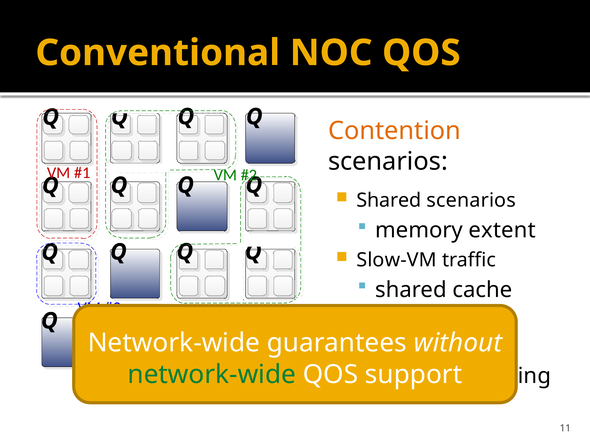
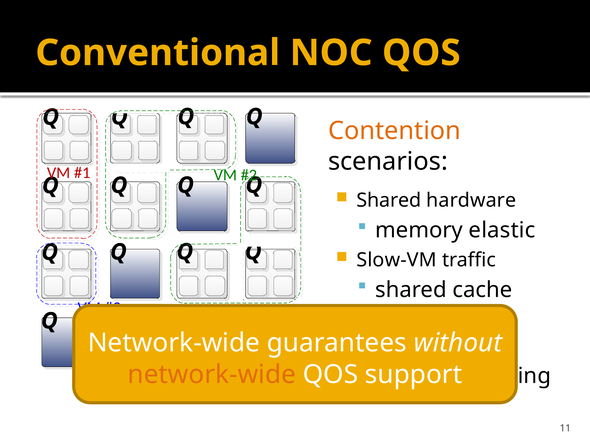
Shared scenarios: scenarios -> hardware (471, 201)
extent: extent -> elastic (502, 230)
network-wide colour: green -> orange (212, 375)
